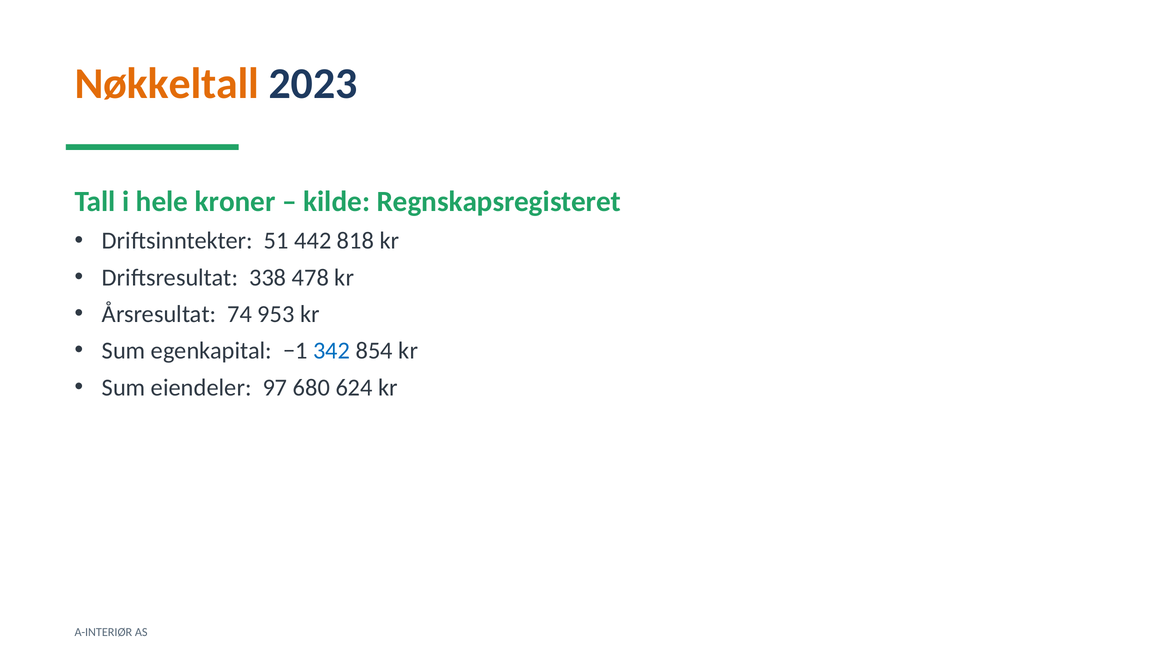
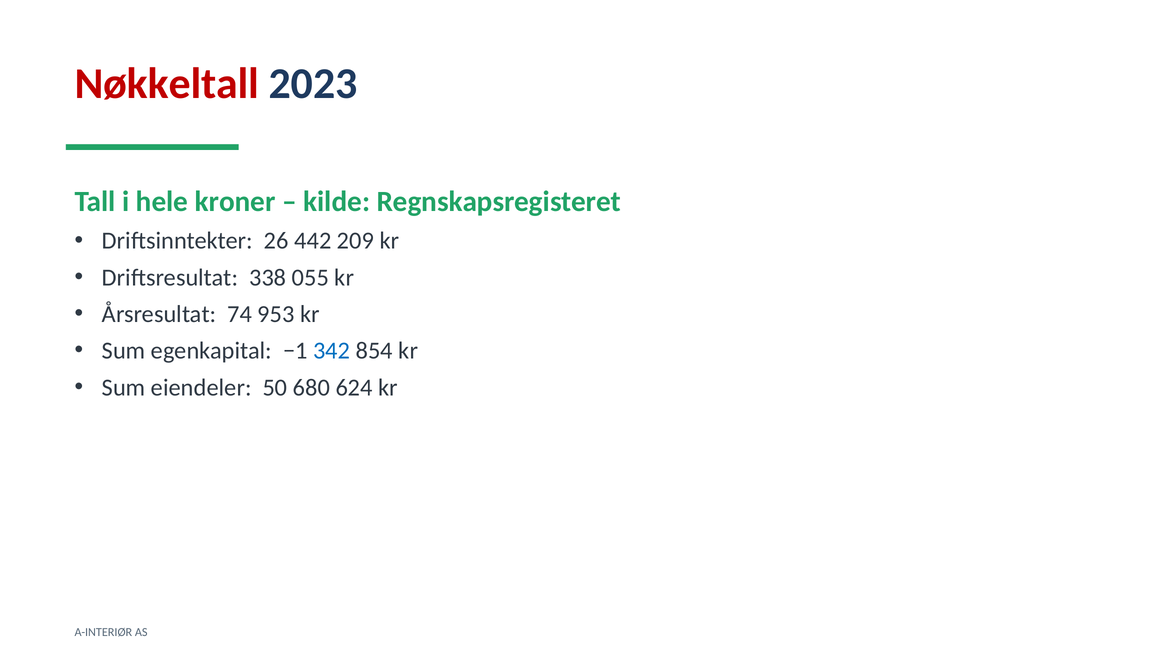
Nøkkeltall colour: orange -> red (167, 84)
51: 51 -> 26 (276, 241)
818: 818 -> 209 (355, 241)
478: 478 -> 055 (310, 277)
97: 97 -> 50 (275, 387)
